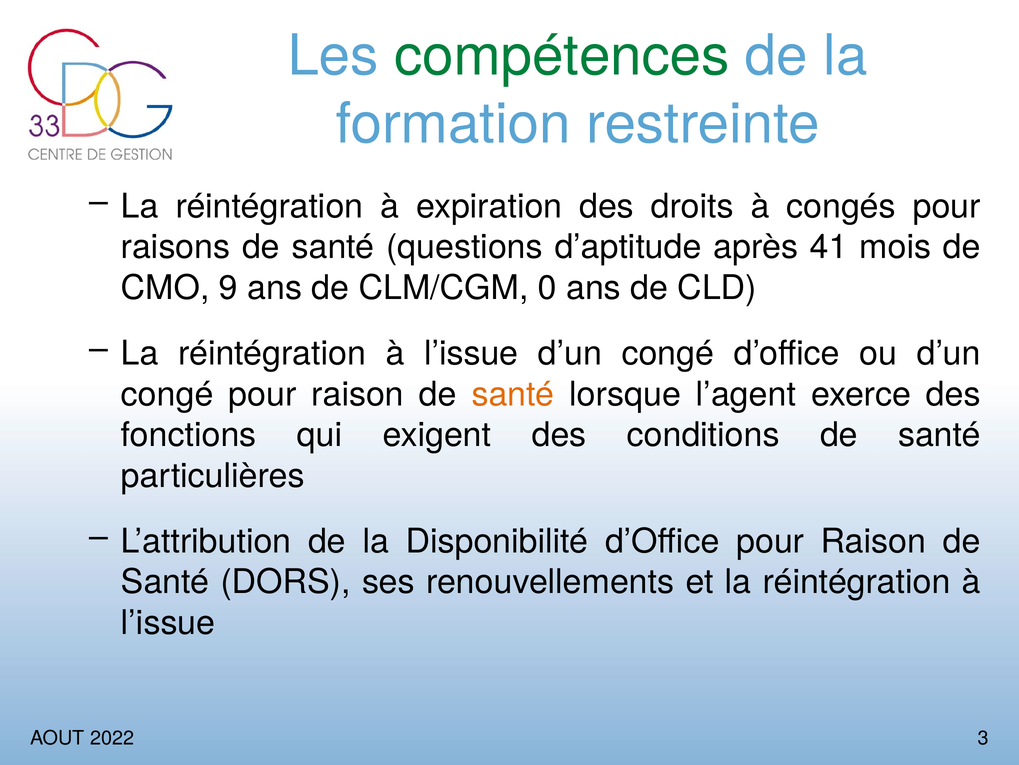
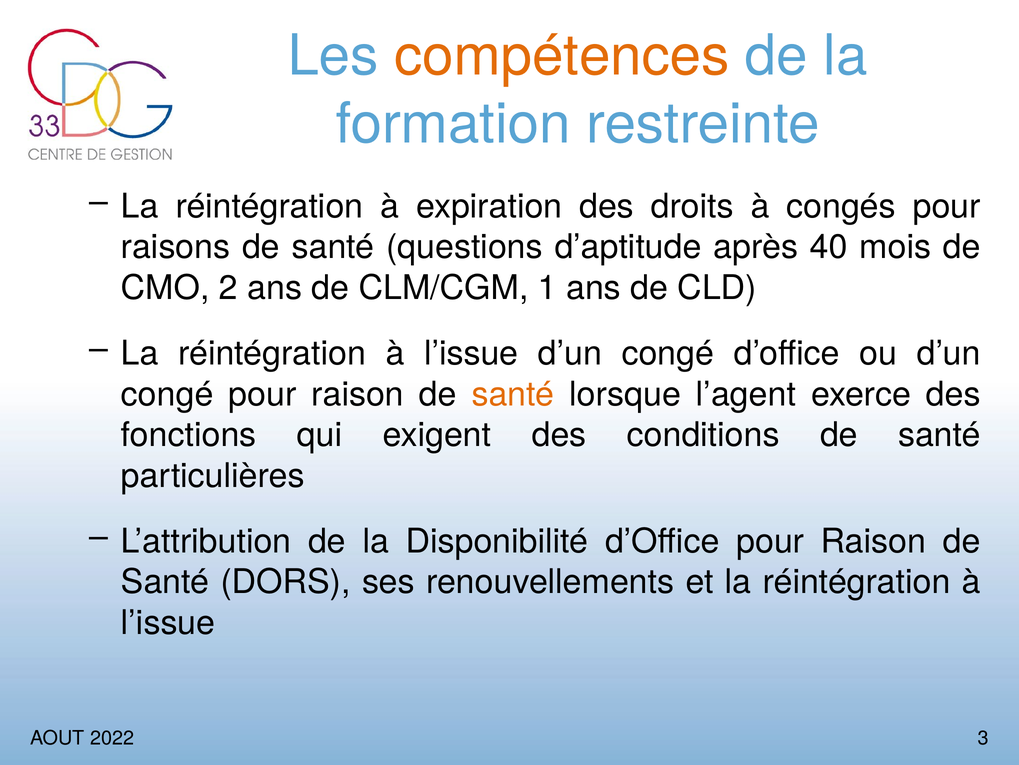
compétences colour: green -> orange (562, 56)
41: 41 -> 40 (829, 247)
9: 9 -> 2 (228, 288)
0: 0 -> 1 (547, 288)
